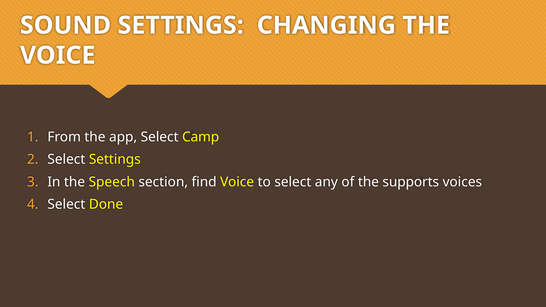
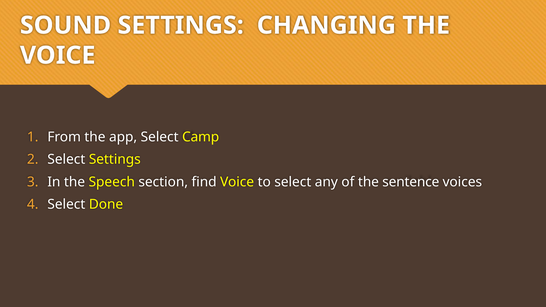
supports: supports -> sentence (411, 182)
